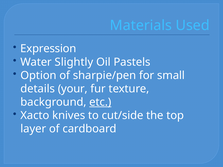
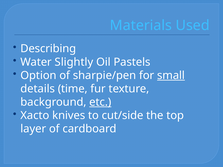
Expression: Expression -> Describing (48, 49)
small underline: none -> present (171, 75)
your: your -> time (73, 89)
